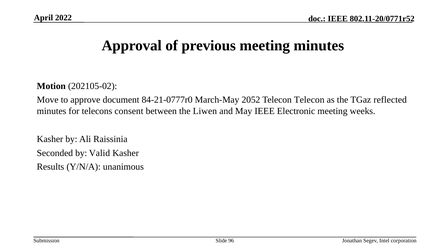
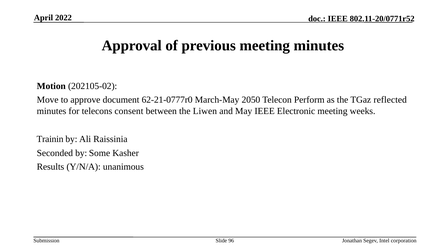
84-21-0777r0: 84-21-0777r0 -> 62-21-0777r0 (167, 100)
2052: 2052 -> 2050 (251, 100)
Telecon Telecon: Telecon -> Perform (309, 100)
Kasher: Kasher -> Trainin (50, 139)
Valid: Valid -> Some (100, 153)
